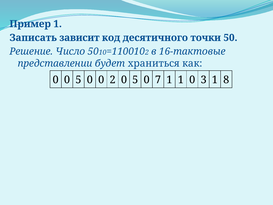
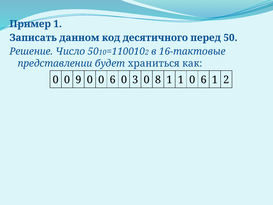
зависит: зависит -> данном (79, 38)
точки: точки -> перед (206, 38)
0 0 5: 5 -> 9 (78, 80)
0 0 2: 2 -> 6 (113, 80)
5: 5 -> 3 (135, 80)
7: 7 -> 8 (158, 80)
1 0 3: 3 -> 6 (204, 80)
1 8: 8 -> 2 (226, 80)
